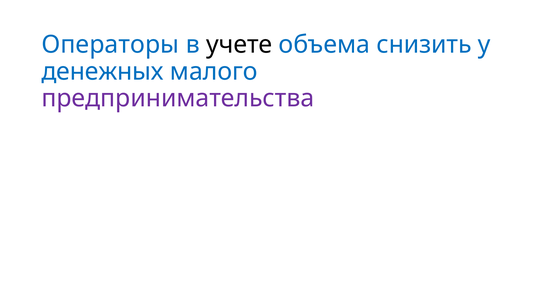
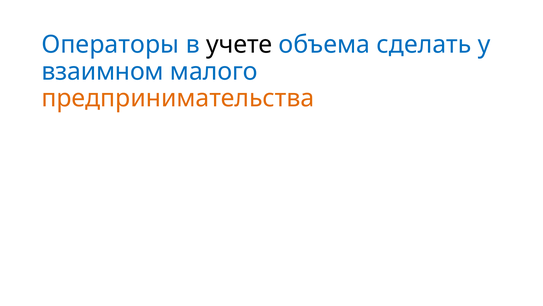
снизить: снизить -> сделать (424, 44)
денежных: денежных -> взаимном (103, 71)
предпринимательства colour: purple -> orange (178, 98)
